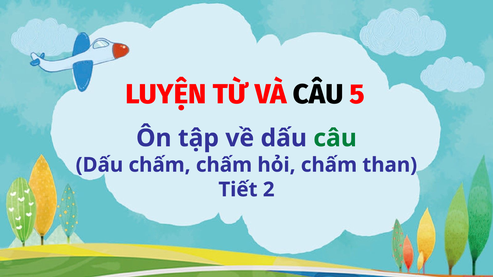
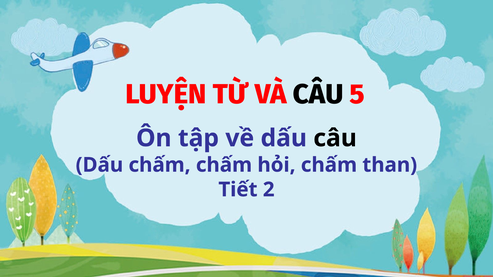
câu colour: green -> black (335, 138)
